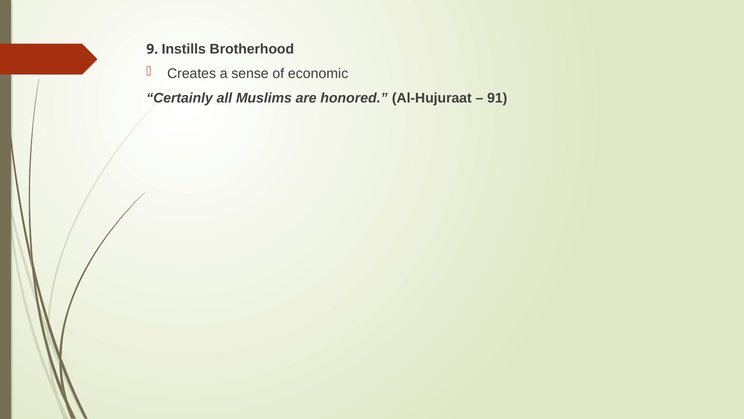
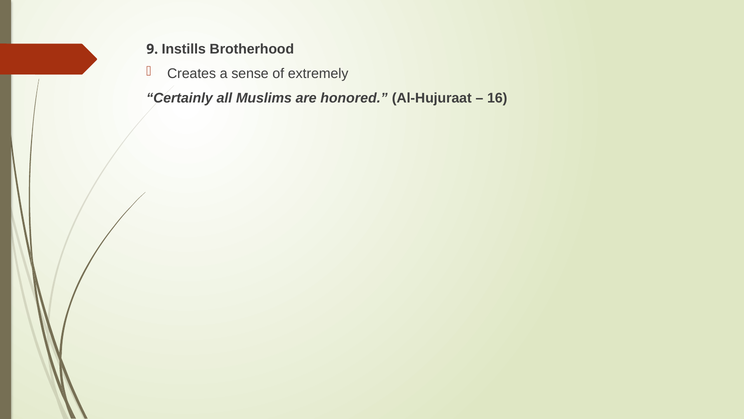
economic: economic -> extremely (318, 74)
91: 91 -> 16 (497, 98)
